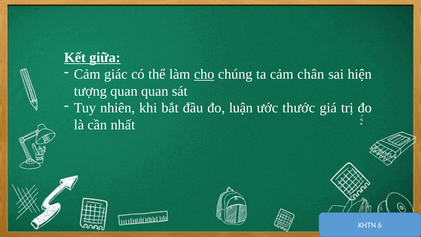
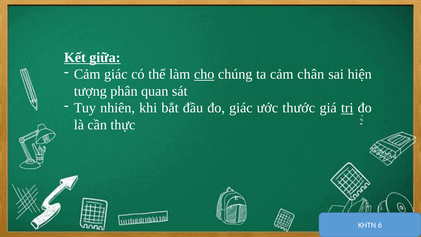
tượng quan: quan -> phân (124, 91)
đo luận: luận -> giác (241, 108)
trị underline: none -> present (347, 108)
nhất: nhất -> thực (123, 125)
